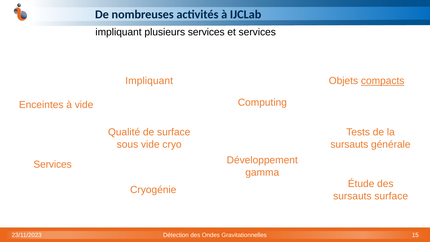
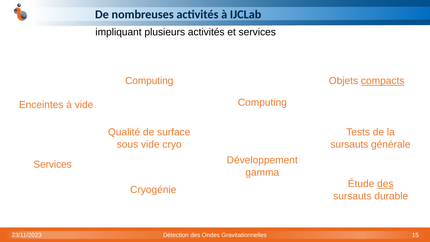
plusieurs services: services -> activités (206, 32)
Impliquant: Impliquant -> Computing (149, 81)
des underline: none -> present (385, 184)
sursauts surface: surface -> durable (391, 196)
